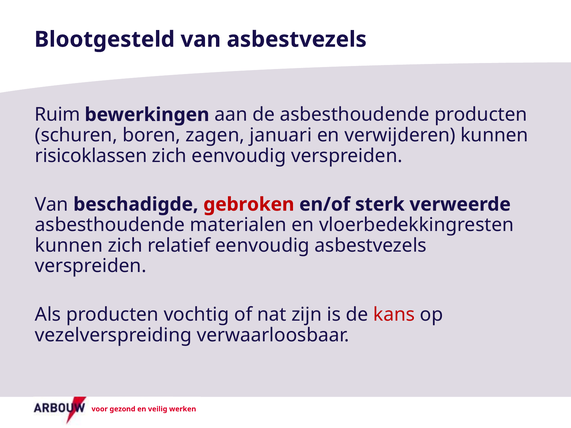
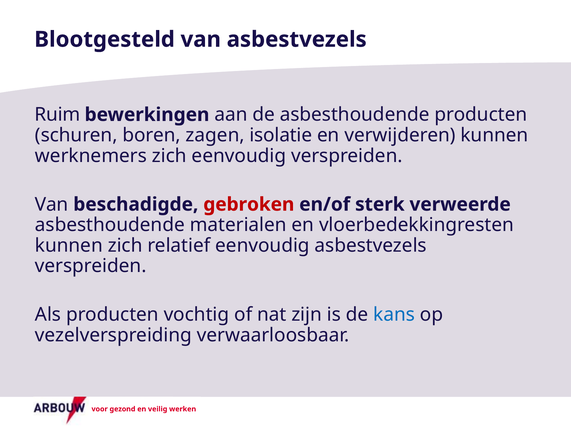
januari: januari -> isolatie (281, 135)
risicoklassen: risicoklassen -> werknemers (91, 156)
kans colour: red -> blue (394, 315)
